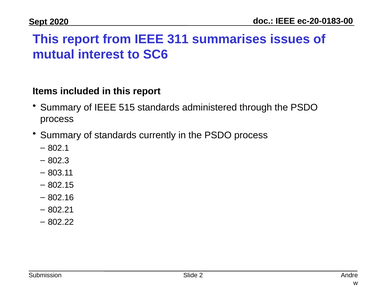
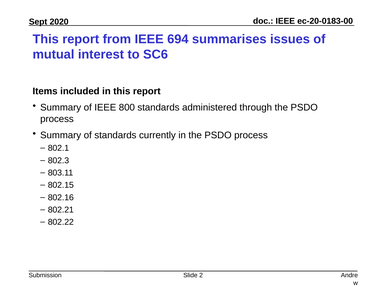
311: 311 -> 694 (178, 39)
515: 515 -> 800 (127, 108)
